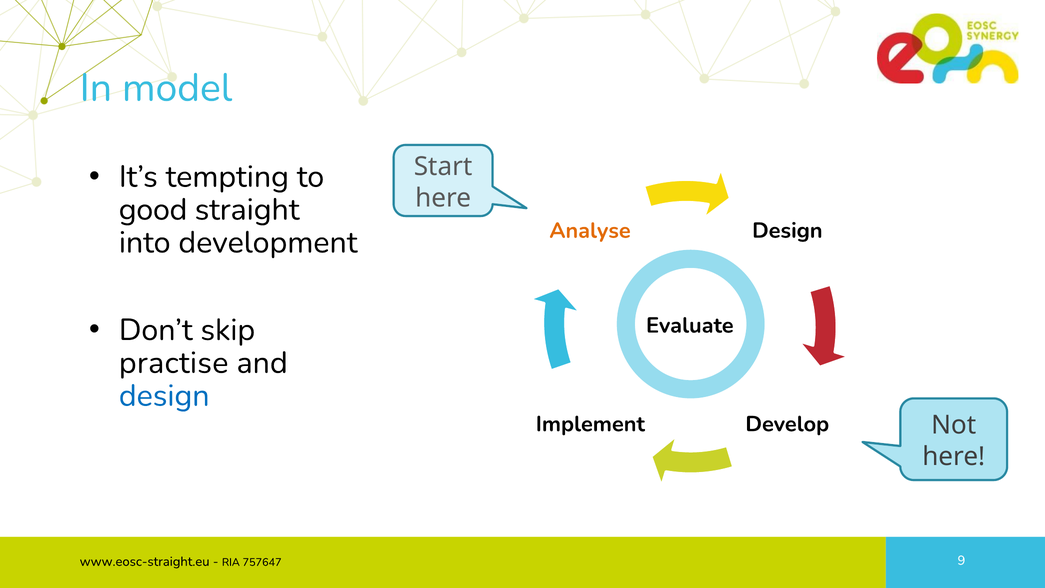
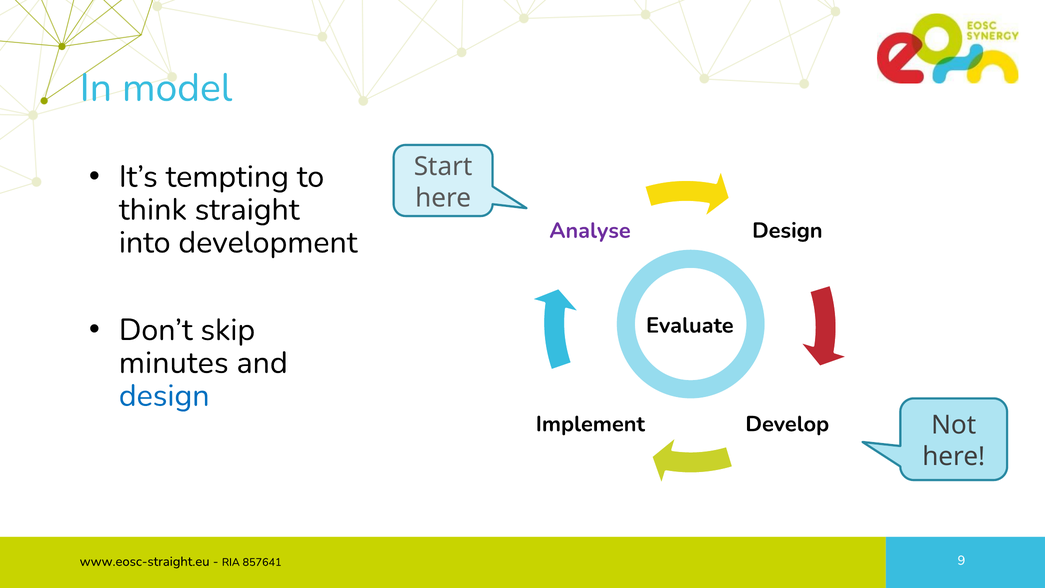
good: good -> think (153, 209)
Analyse colour: orange -> purple (590, 230)
practise: practise -> minutes (174, 363)
757647: 757647 -> 857641 (262, 562)
